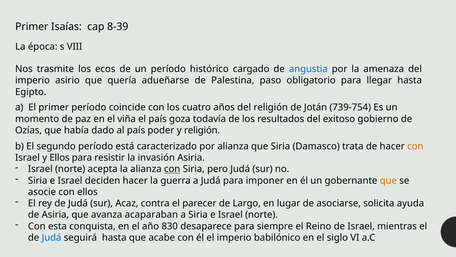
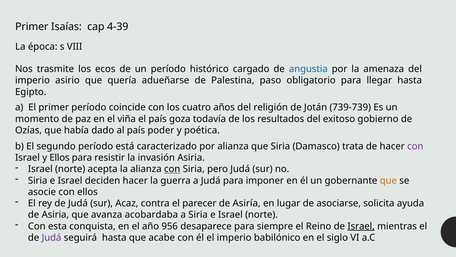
8-39: 8-39 -> 4-39 (118, 27)
739-754: 739-754 -> 739-739 (350, 107)
y religión: religión -> poética (202, 130)
con colour: orange -> purple (415, 146)
Largo: Largo -> Asiría (247, 203)
acaparaban: acaparaban -> acobardaba (151, 214)
830: 830 -> 956 (170, 226)
Israel underline: none -> present (361, 226)
Judá colour: blue -> purple (51, 237)
